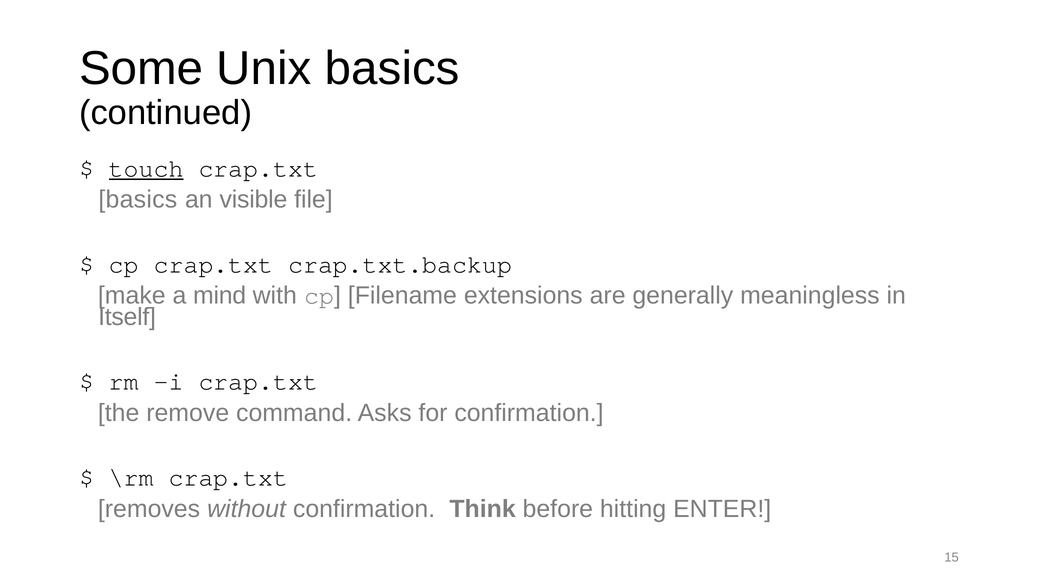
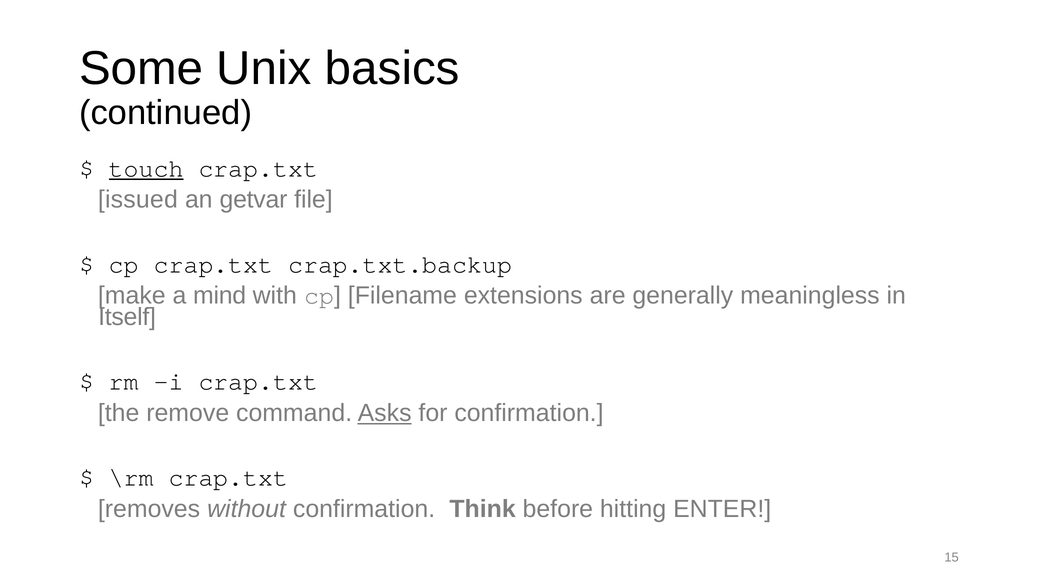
basics: basics -> issued (138, 199)
visible: visible -> getvar (253, 199)
Asks underline: none -> present (385, 413)
